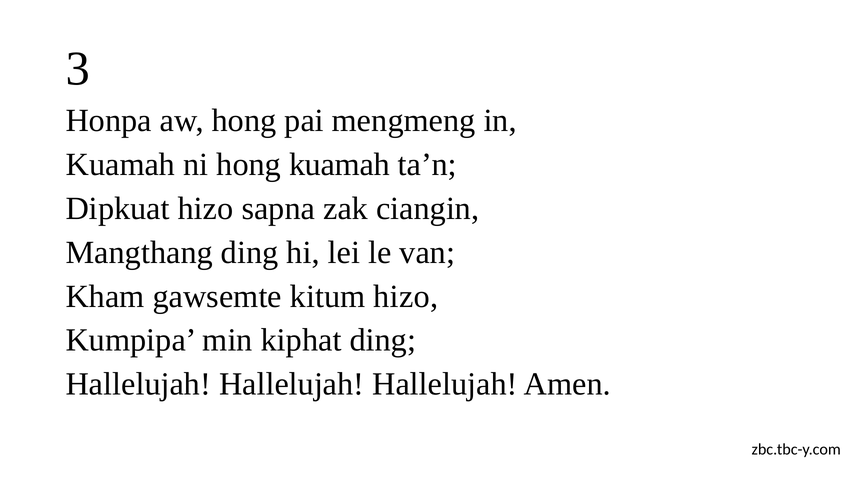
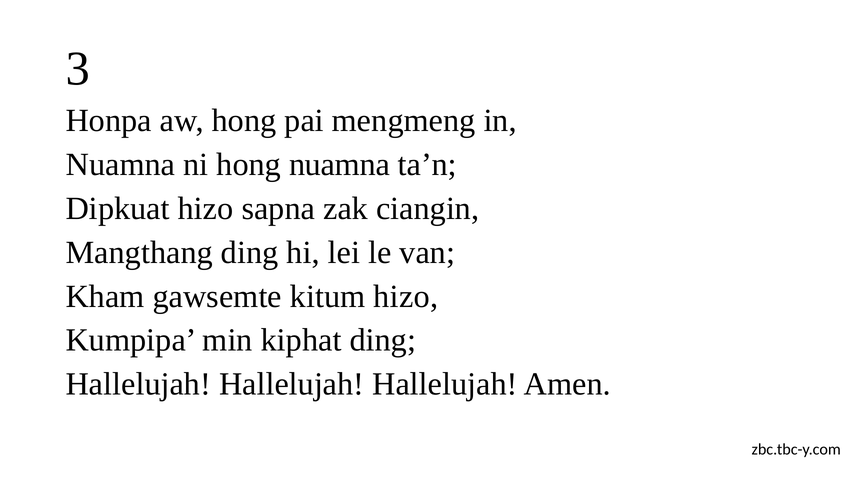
Kuamah: Kuamah -> Nuamna (120, 165)
hong kuamah: kuamah -> nuamna (340, 165)
